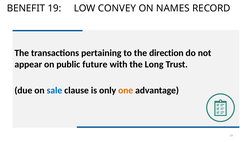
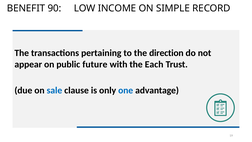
BENEFIT 19: 19 -> 90 (54, 8)
CONVEY: CONVEY -> INCOME (117, 8)
NAMES: NAMES -> SIMPLE (173, 8)
Long: Long -> Each (154, 64)
one colour: orange -> blue (126, 90)
